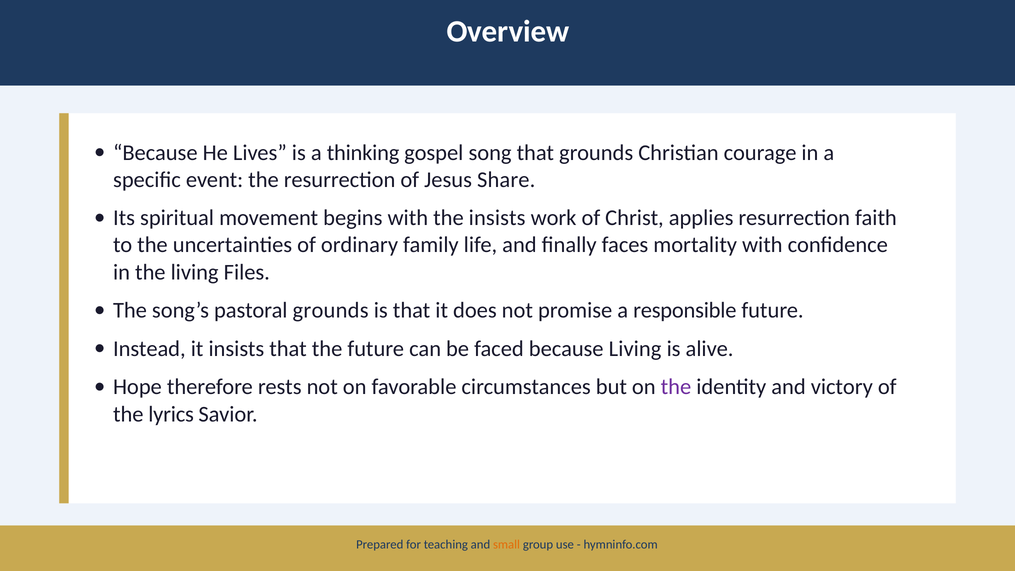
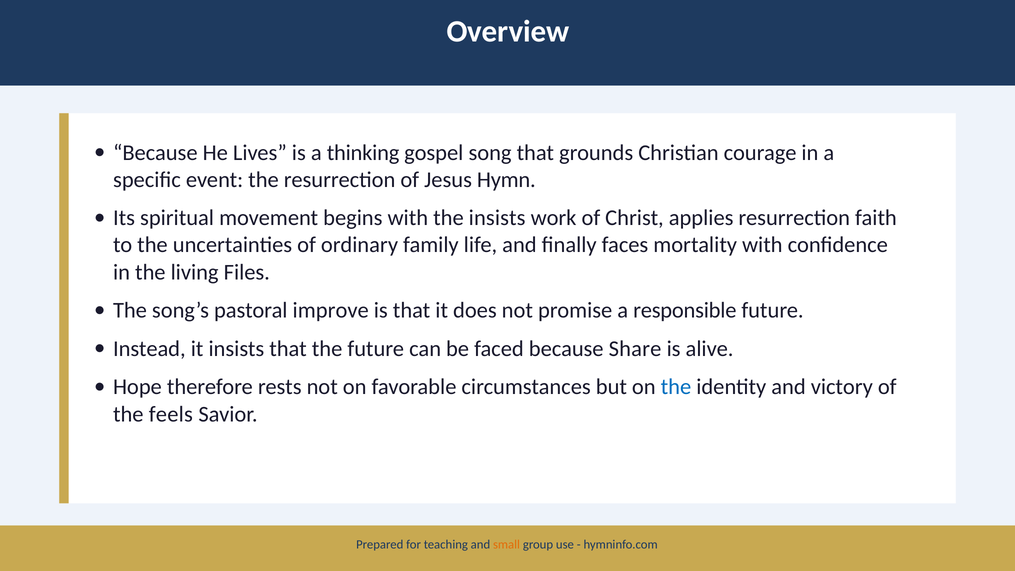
Share: Share -> Hymn (506, 180)
pastoral grounds: grounds -> improve (331, 310)
because Living: Living -> Share (635, 349)
the colour: purple -> blue (676, 387)
lyrics: lyrics -> feels (171, 414)
